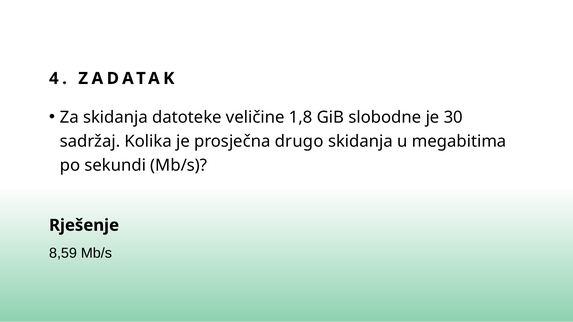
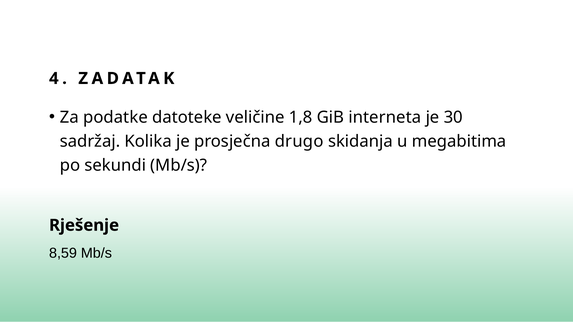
Za skidanja: skidanja -> podatke (115, 117)
slobodne: slobodne -> interneta (385, 117)
